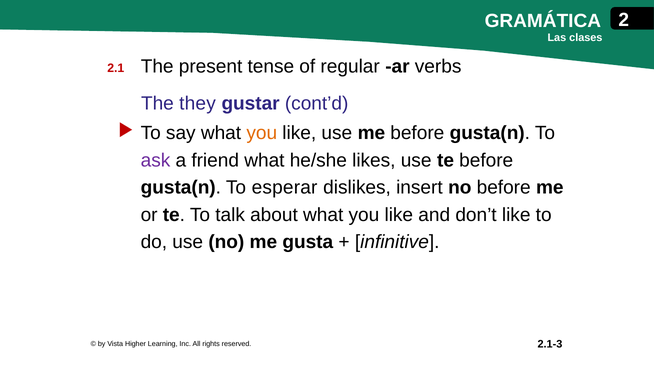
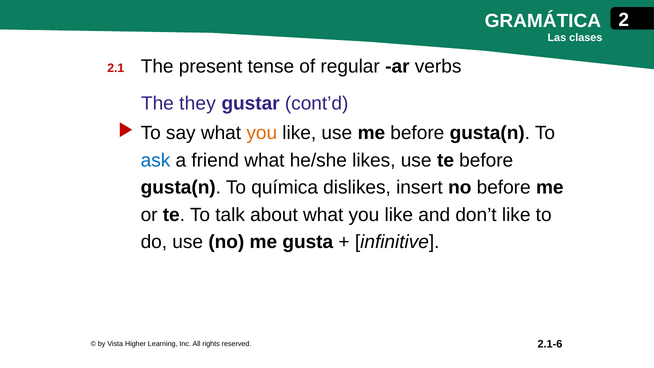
ask colour: purple -> blue (156, 160)
esperar: esperar -> química (285, 188)
2.1-3: 2.1-3 -> 2.1-6 (550, 344)
